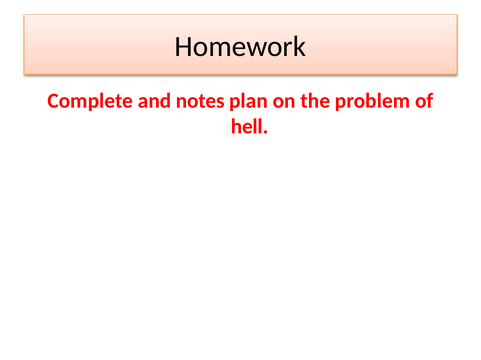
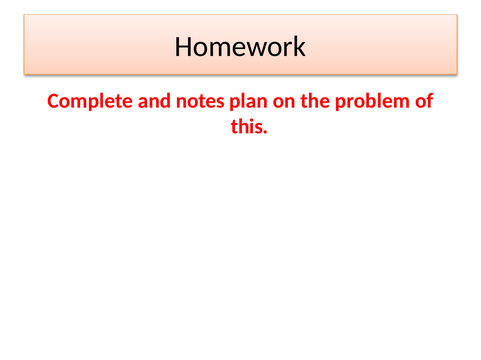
hell: hell -> this (250, 127)
